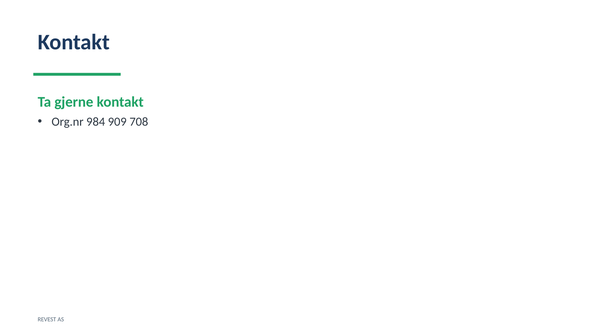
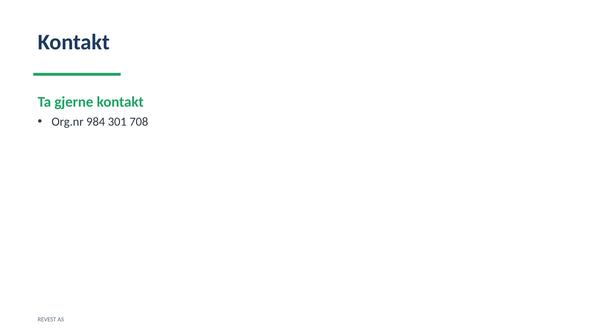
909: 909 -> 301 (117, 122)
